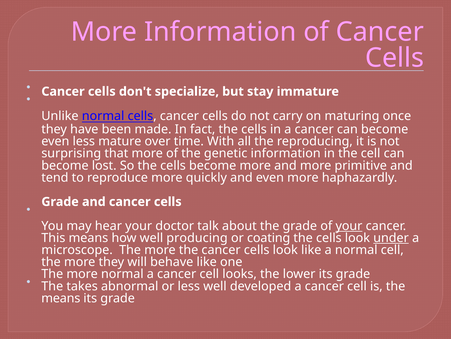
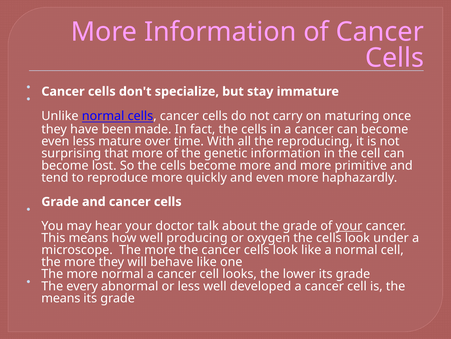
coating: coating -> oxygen (269, 237)
under underline: present -> none (391, 237)
takes: takes -> every (82, 286)
